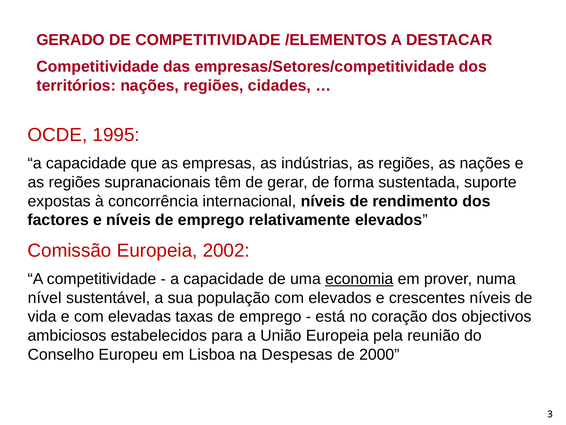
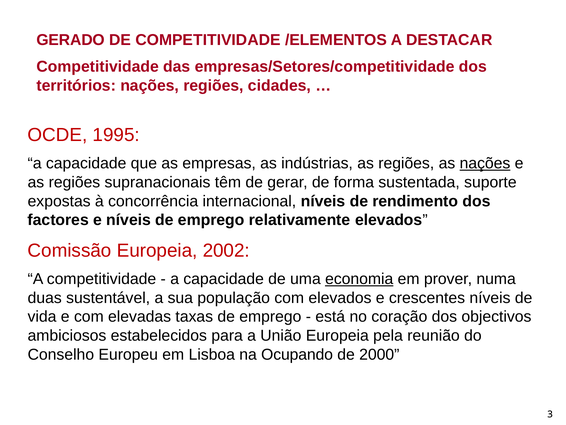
nações underline: none -> present (485, 163)
nível: nível -> duas (45, 298)
Despesas: Despesas -> Ocupando (297, 354)
